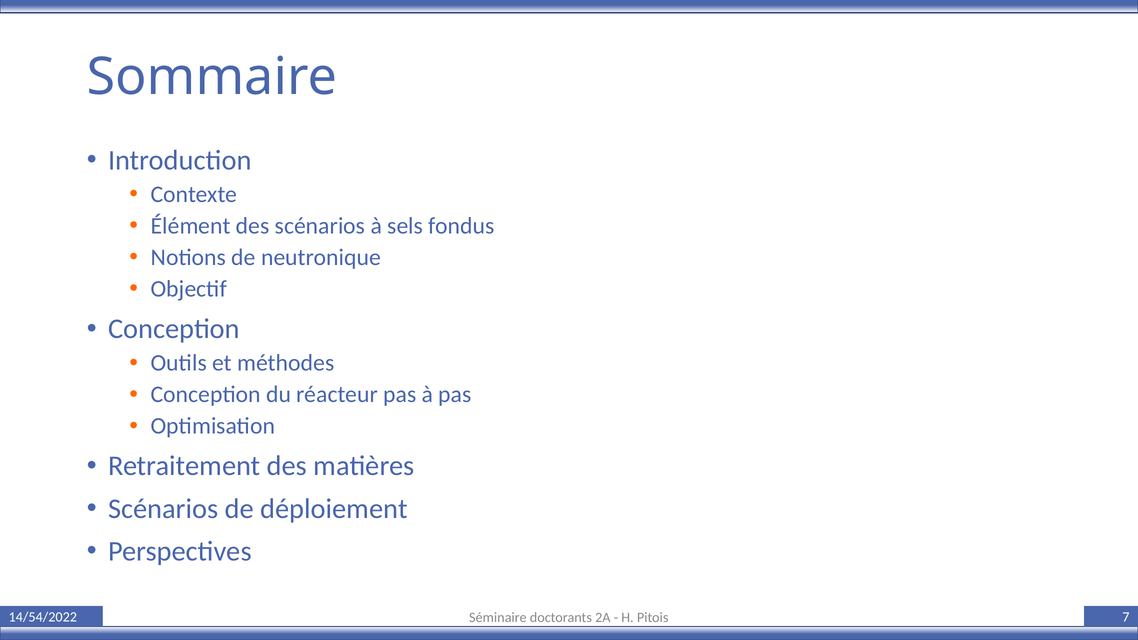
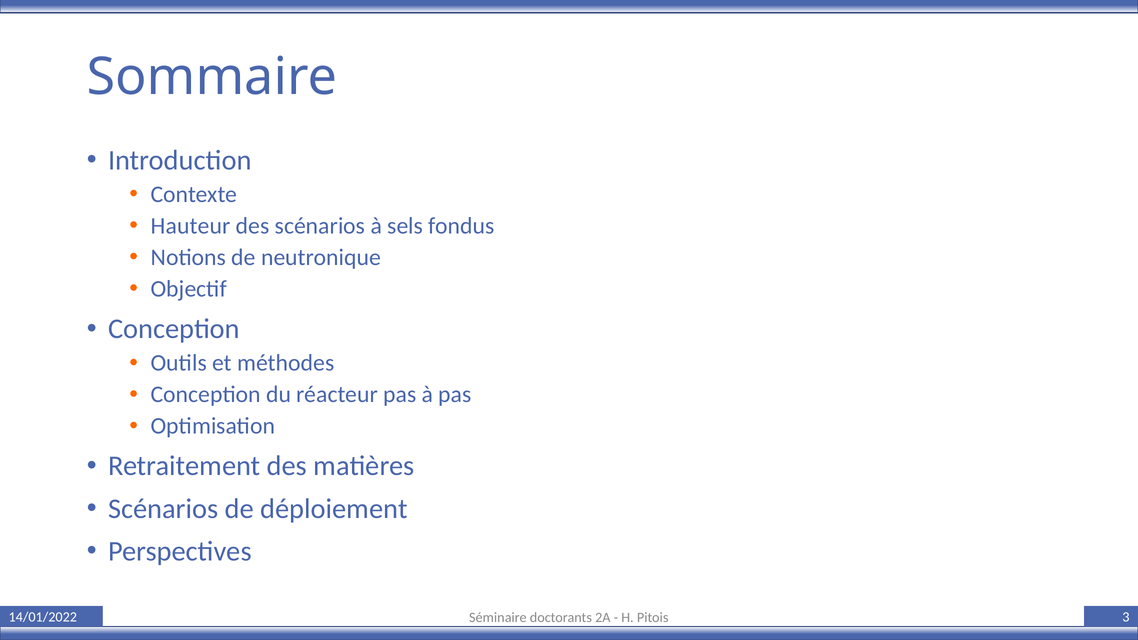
Élément: Élément -> Hauteur (191, 226)
14/54/2022: 14/54/2022 -> 14/01/2022 (43, 617)
7: 7 -> 3 (1126, 617)
